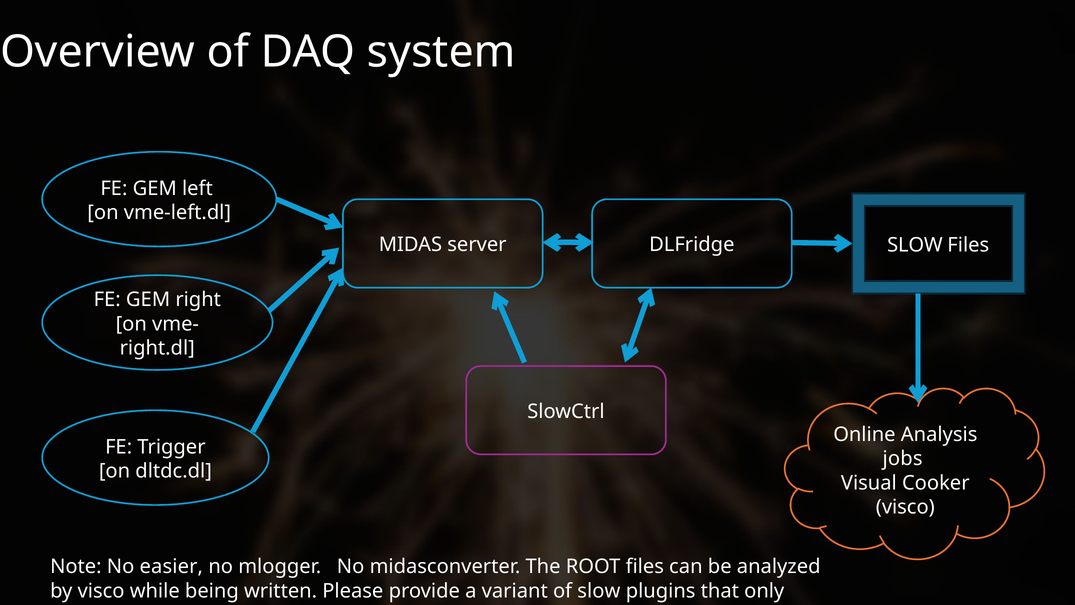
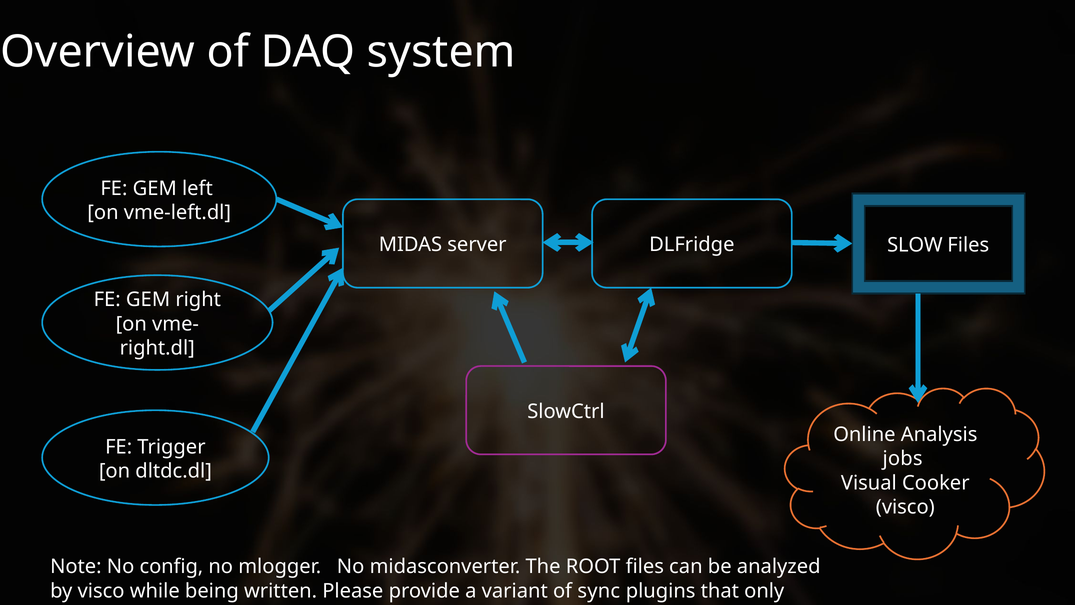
easier: easier -> config (171, 566)
of slow: slow -> sync (599, 591)
